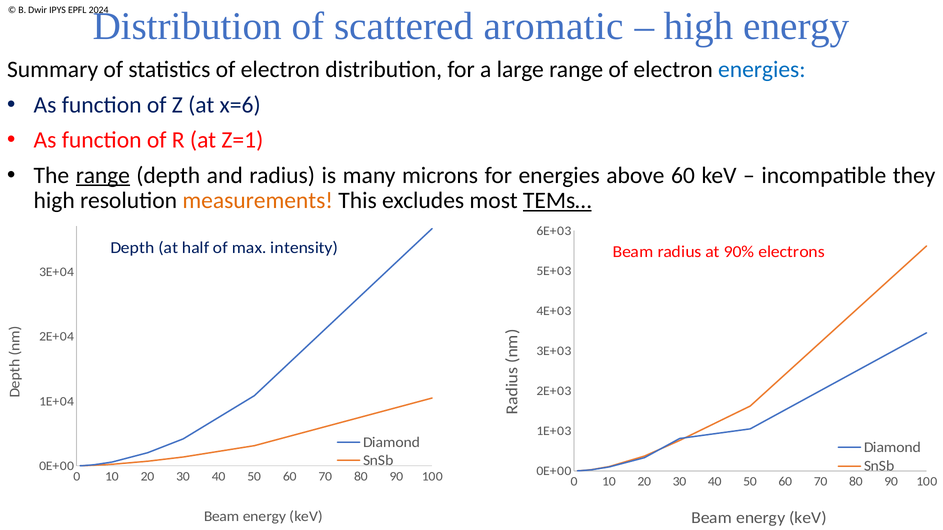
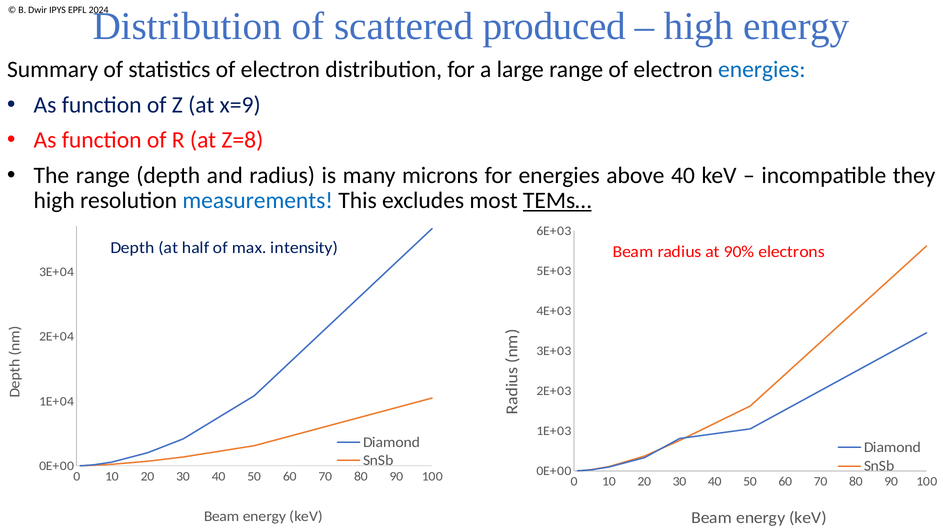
aromatic: aromatic -> produced (554, 26)
x=6: x=6 -> x=9 (240, 105)
Z=1: Z=1 -> Z=8 (242, 140)
range underline: present -> none (103, 175)
above 60: 60 -> 40 (683, 175)
measurements colour: orange -> blue (258, 201)
